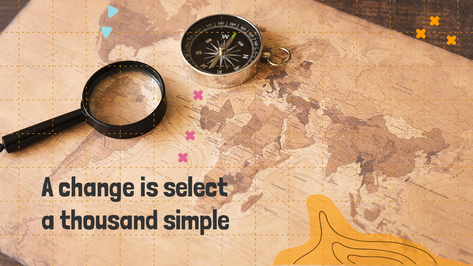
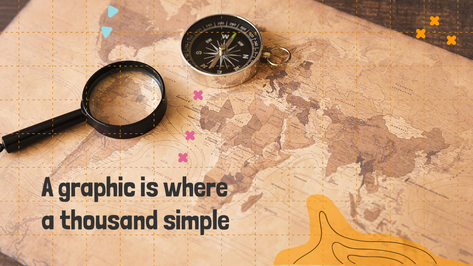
change: change -> graphic (97, 187)
select: select -> where (196, 187)
